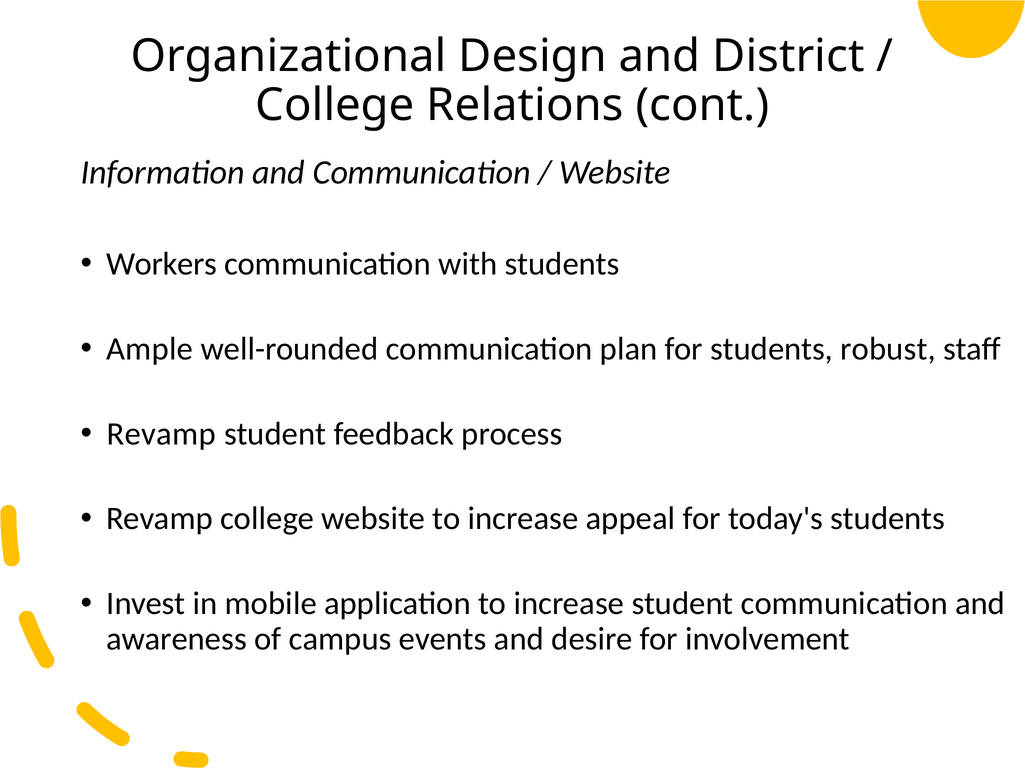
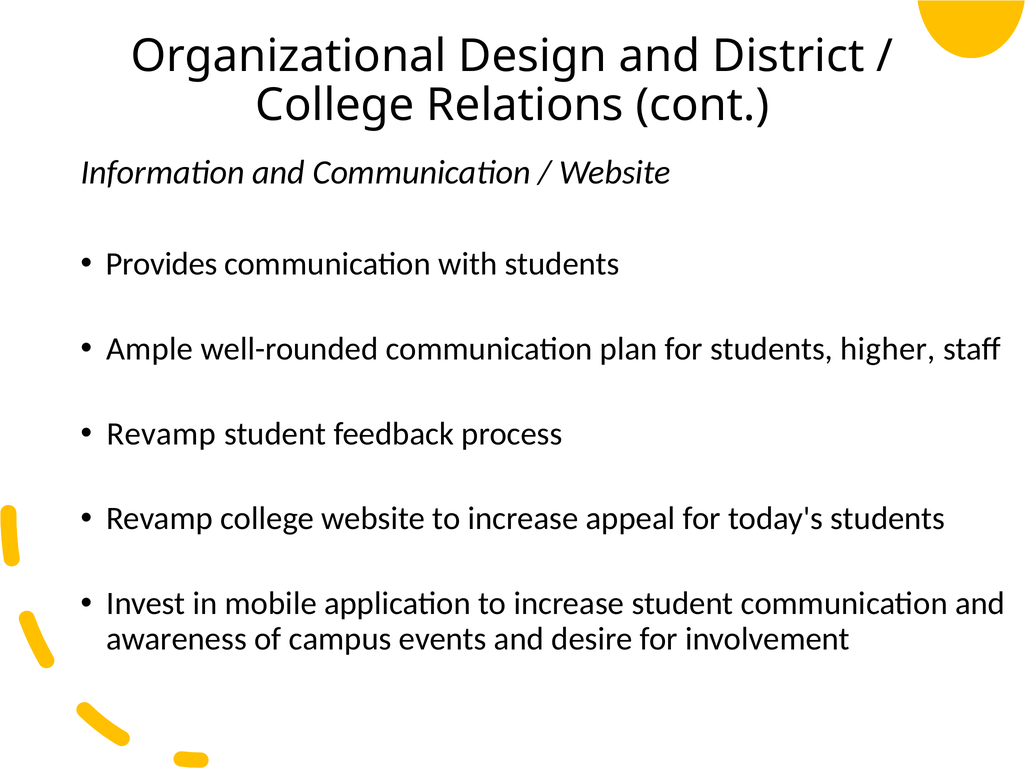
Workers: Workers -> Provides (162, 264)
robust: robust -> higher (888, 349)
